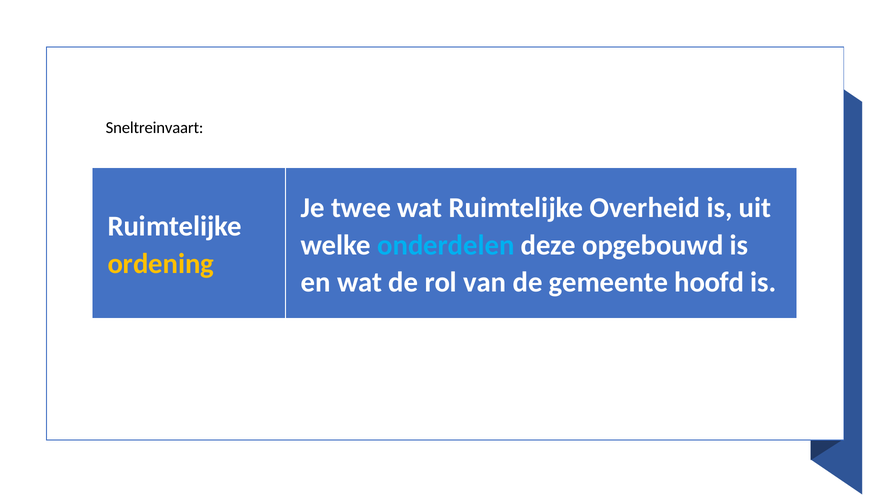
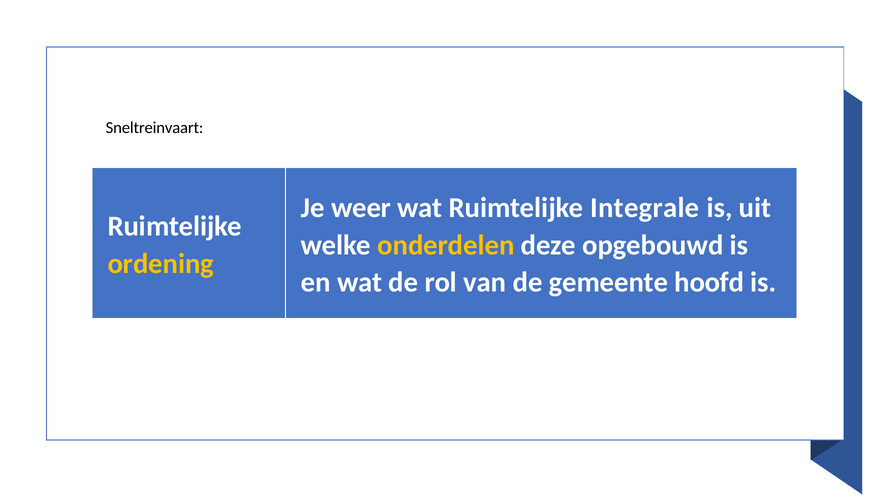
twee: twee -> weer (361, 208)
Overheid: Overheid -> Integrale (645, 208)
onderdelen colour: light blue -> yellow (446, 245)
